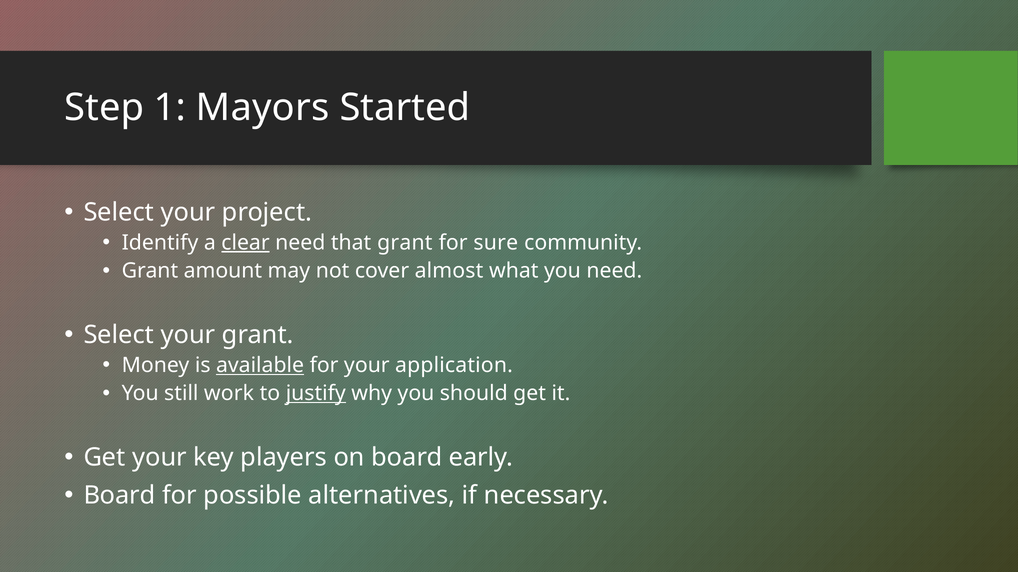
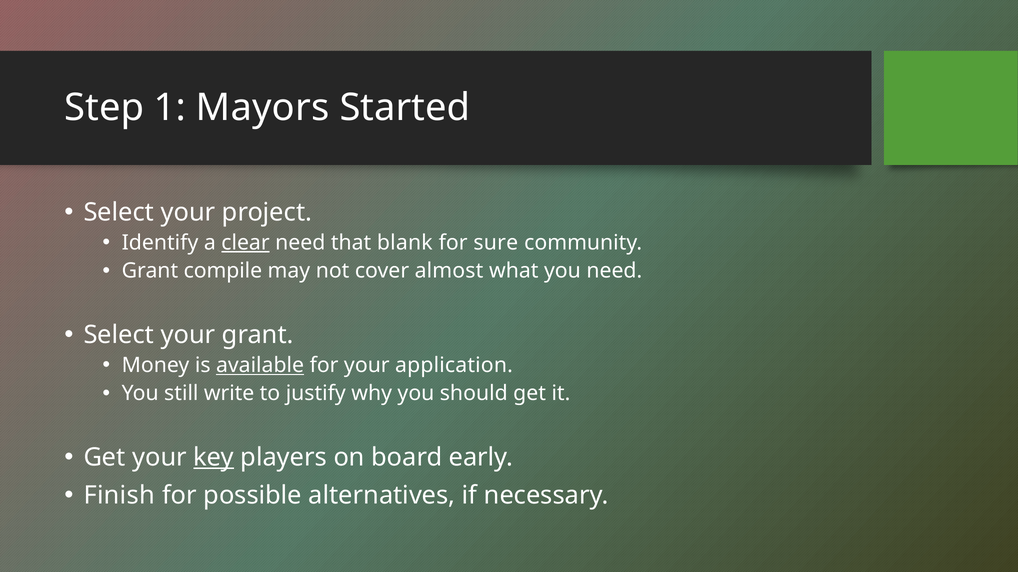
that grant: grant -> blank (405, 243)
amount: amount -> compile (223, 271)
work: work -> write (229, 394)
justify underline: present -> none (316, 394)
key underline: none -> present (214, 458)
Board: Board -> Finish (119, 496)
